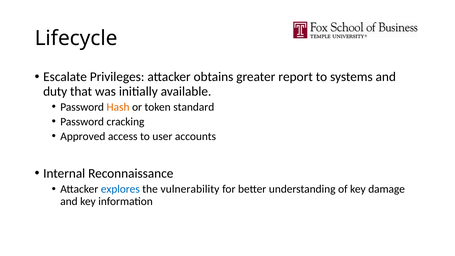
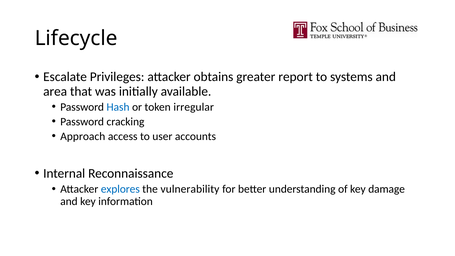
duty: duty -> area (55, 91)
Hash colour: orange -> blue (118, 107)
standard: standard -> irregular (194, 107)
Approved: Approved -> Approach (83, 136)
